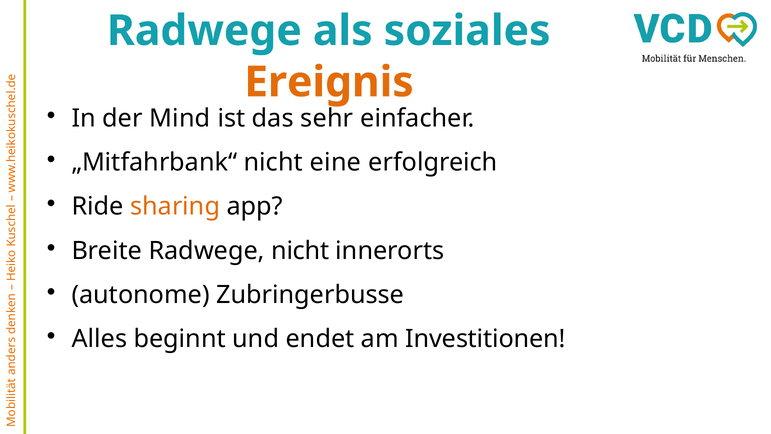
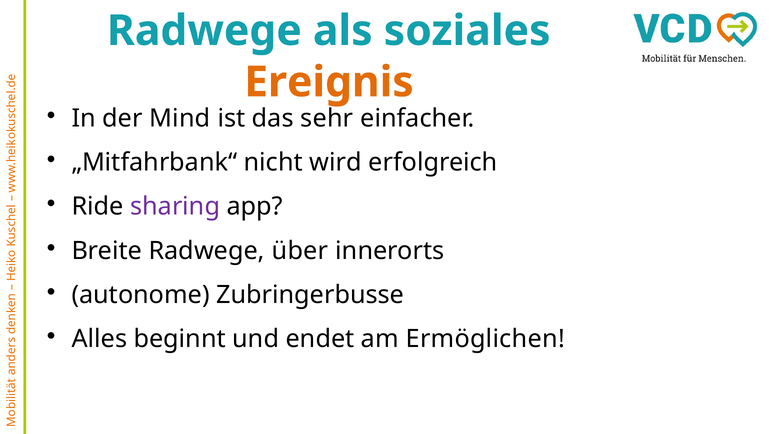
eine: eine -> wird (336, 162)
sharing colour: orange -> purple (175, 206)
Radwege nicht: nicht -> über (300, 251)
Investitionen: Investitionen -> Ermöglichen (485, 339)
